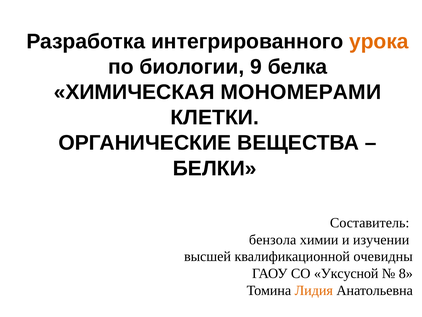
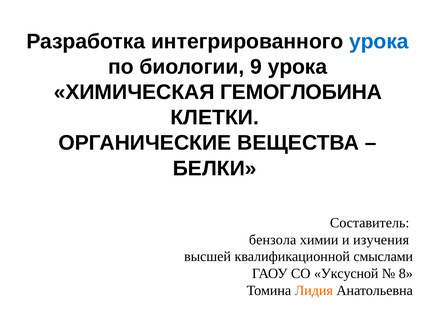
урока colour: orange -> blue (379, 42)
9 белка: белка -> урока (297, 67)
МОНОМЕРАМИ: МОНОМЕРАМИ -> ГЕМОГЛОБИНА (301, 92)
изучении: изучении -> изучения (381, 239)
очевидны: очевидны -> смыслами (383, 256)
